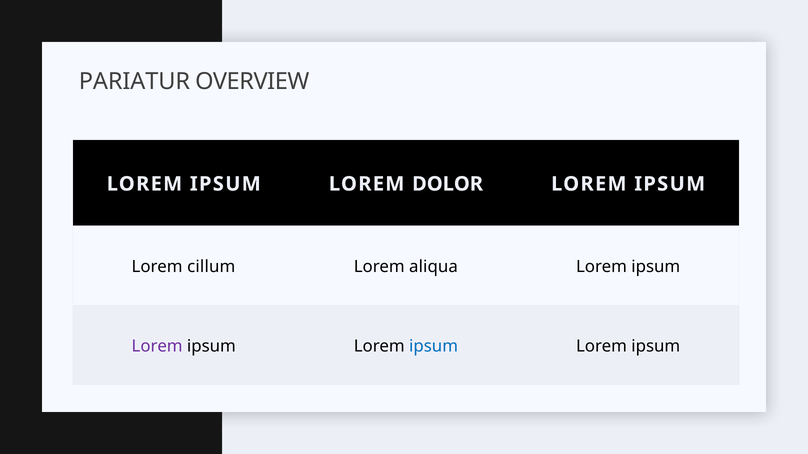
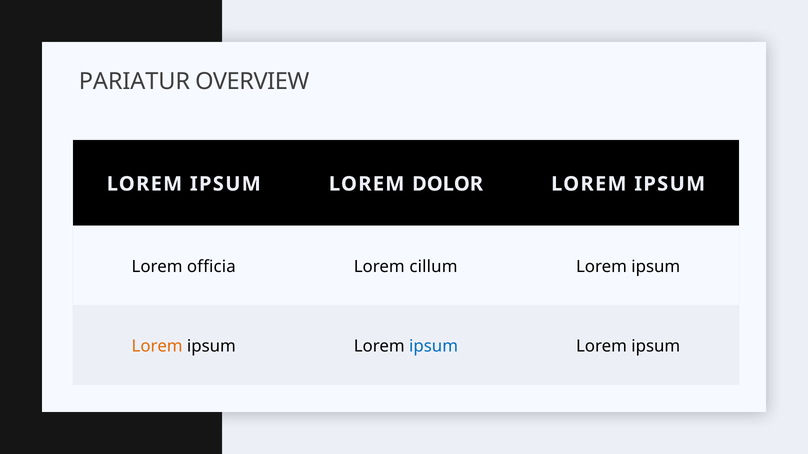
cillum: cillum -> officia (211, 267)
aliqua: aliqua -> cillum (433, 267)
Lorem colour: purple -> orange (157, 346)
